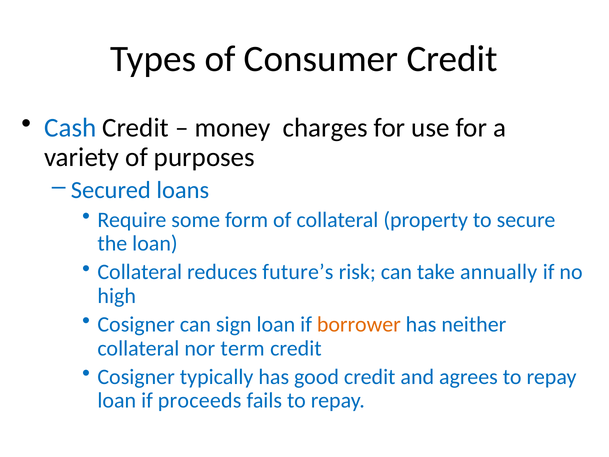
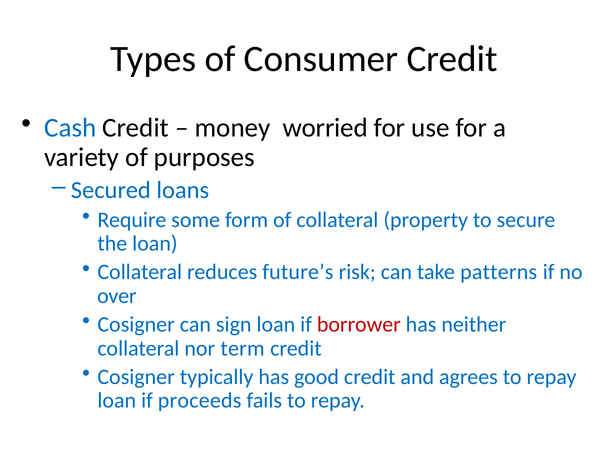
charges: charges -> worried (325, 128)
annually: annually -> patterns (499, 272)
high: high -> over (117, 296)
borrower colour: orange -> red (359, 324)
